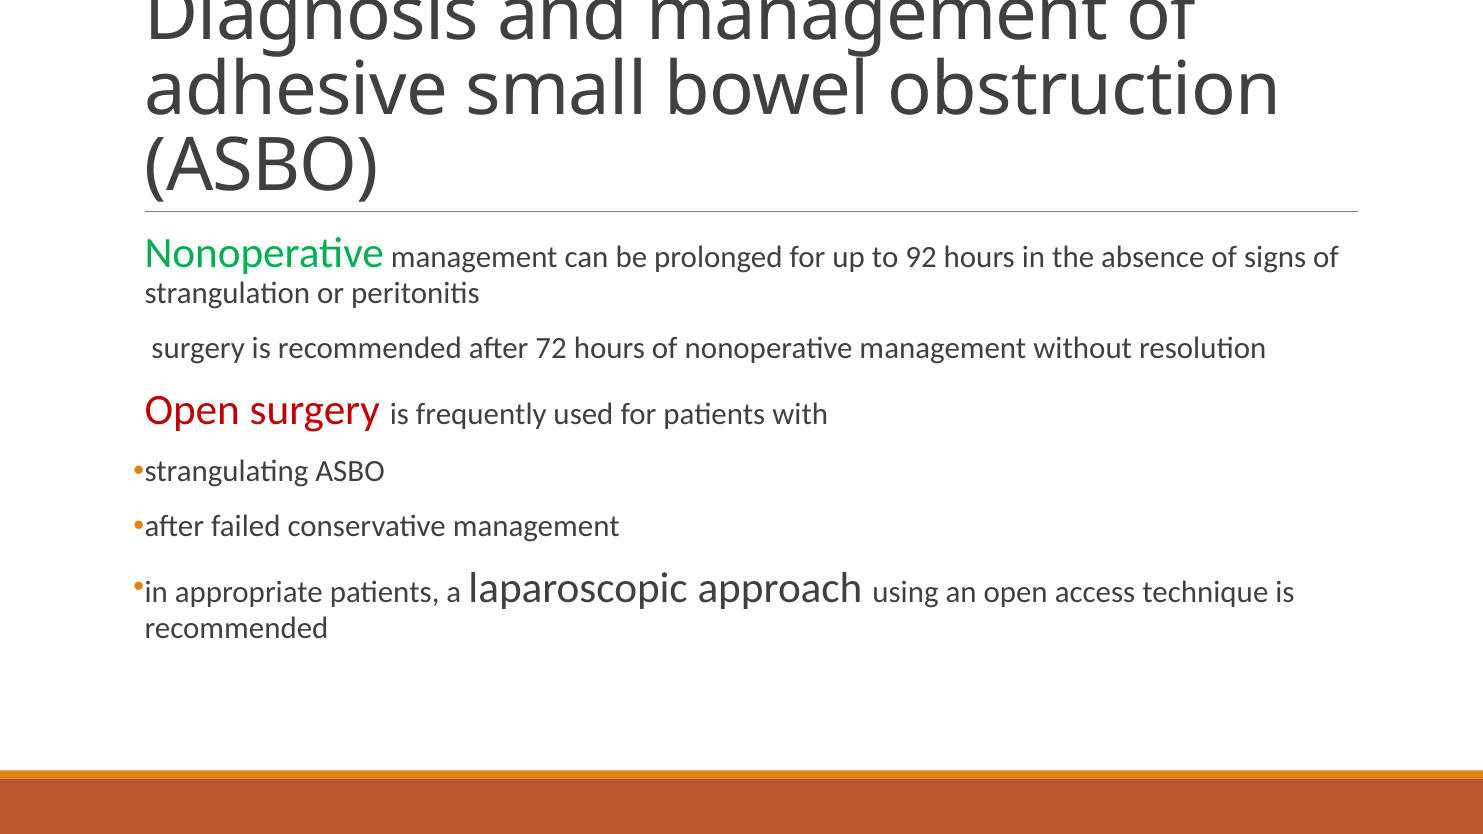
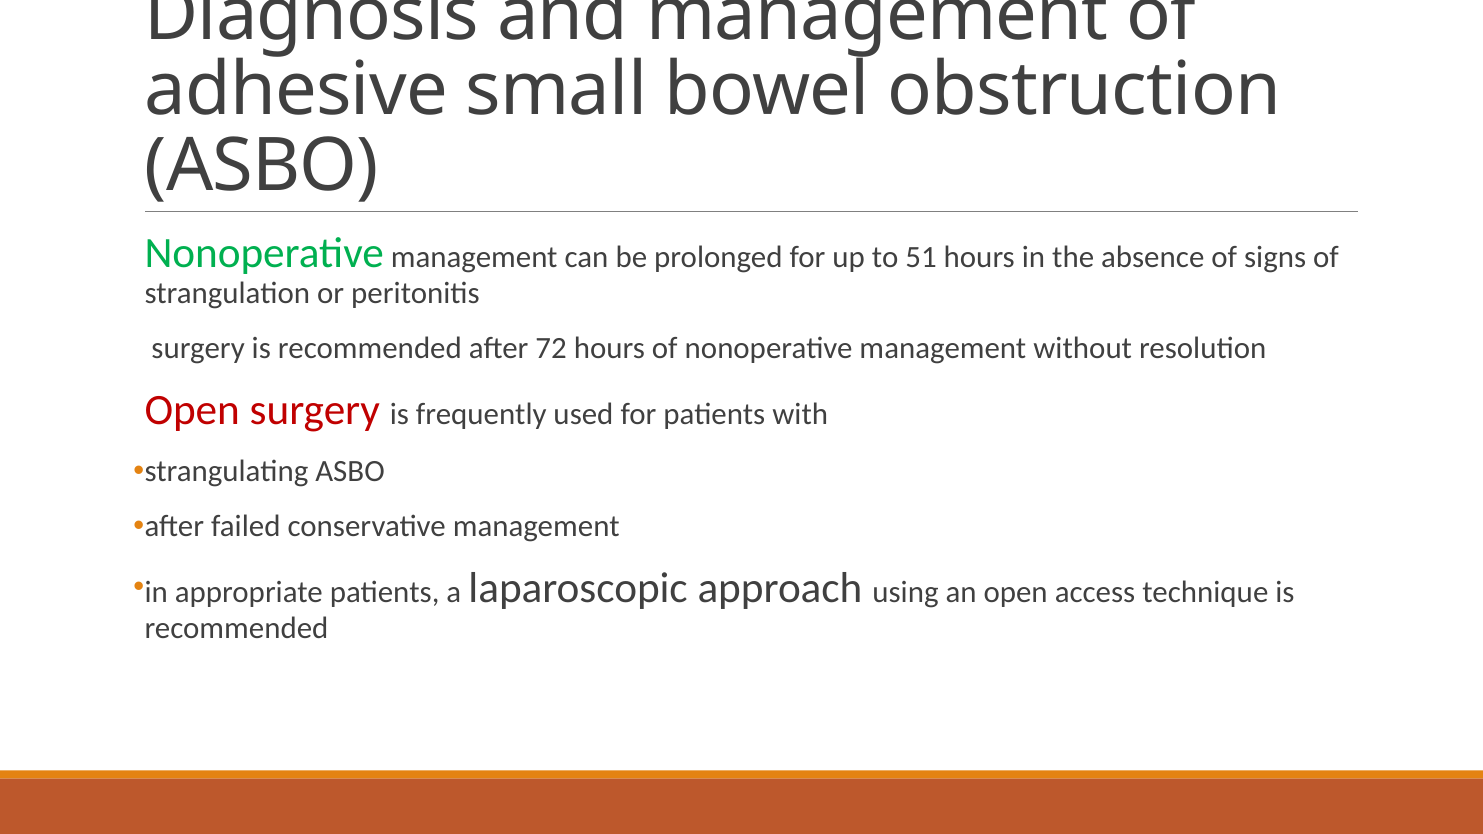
92: 92 -> 51 (921, 257)
